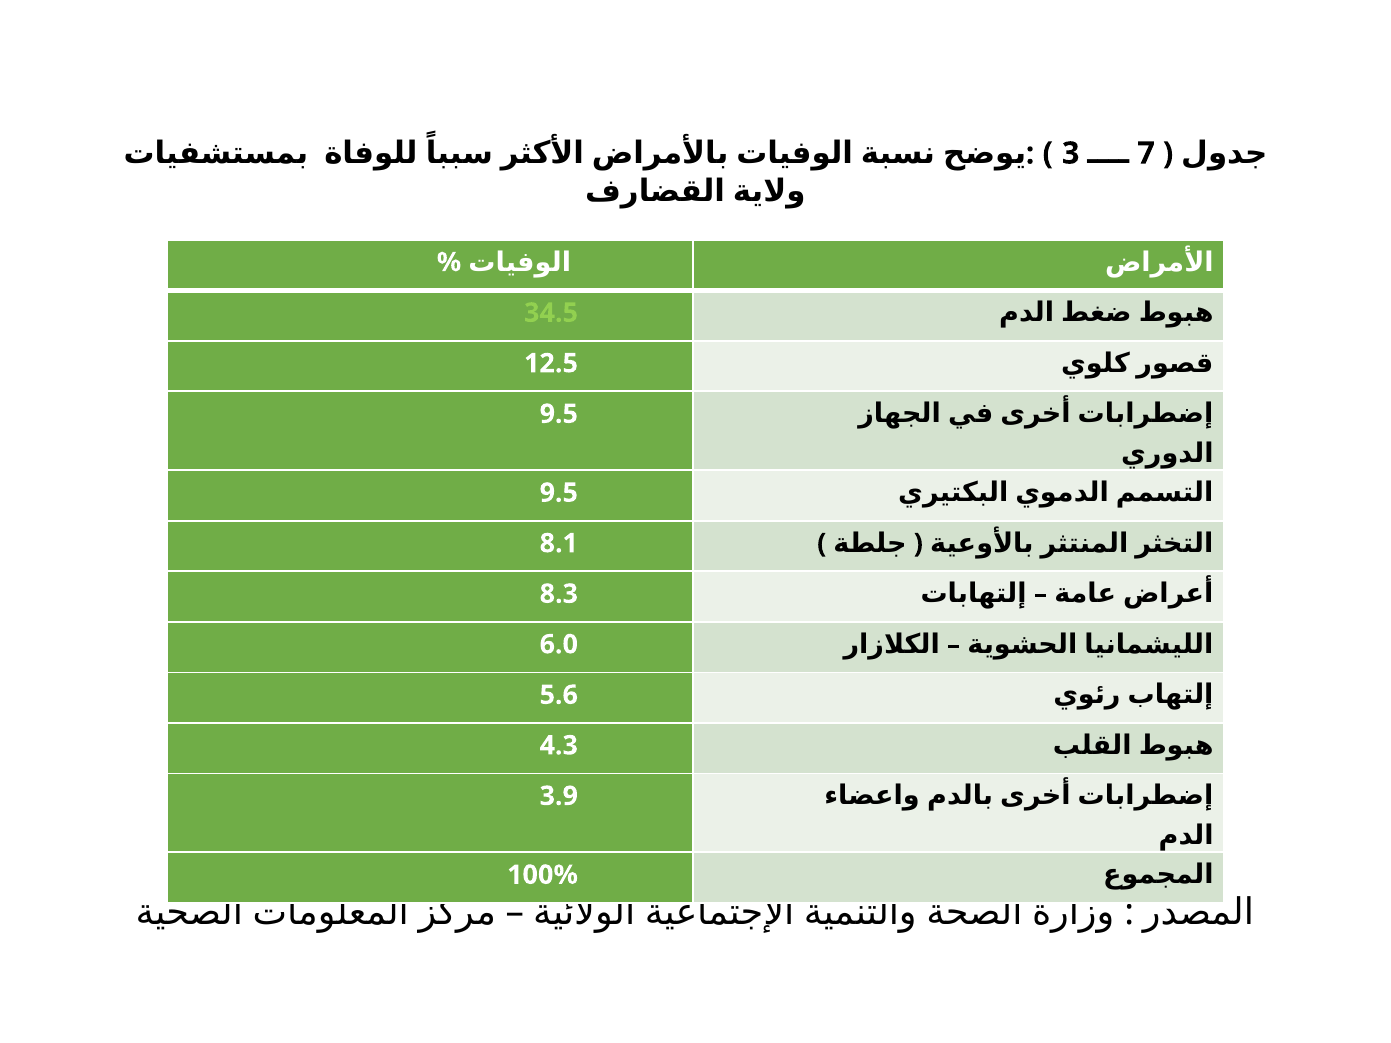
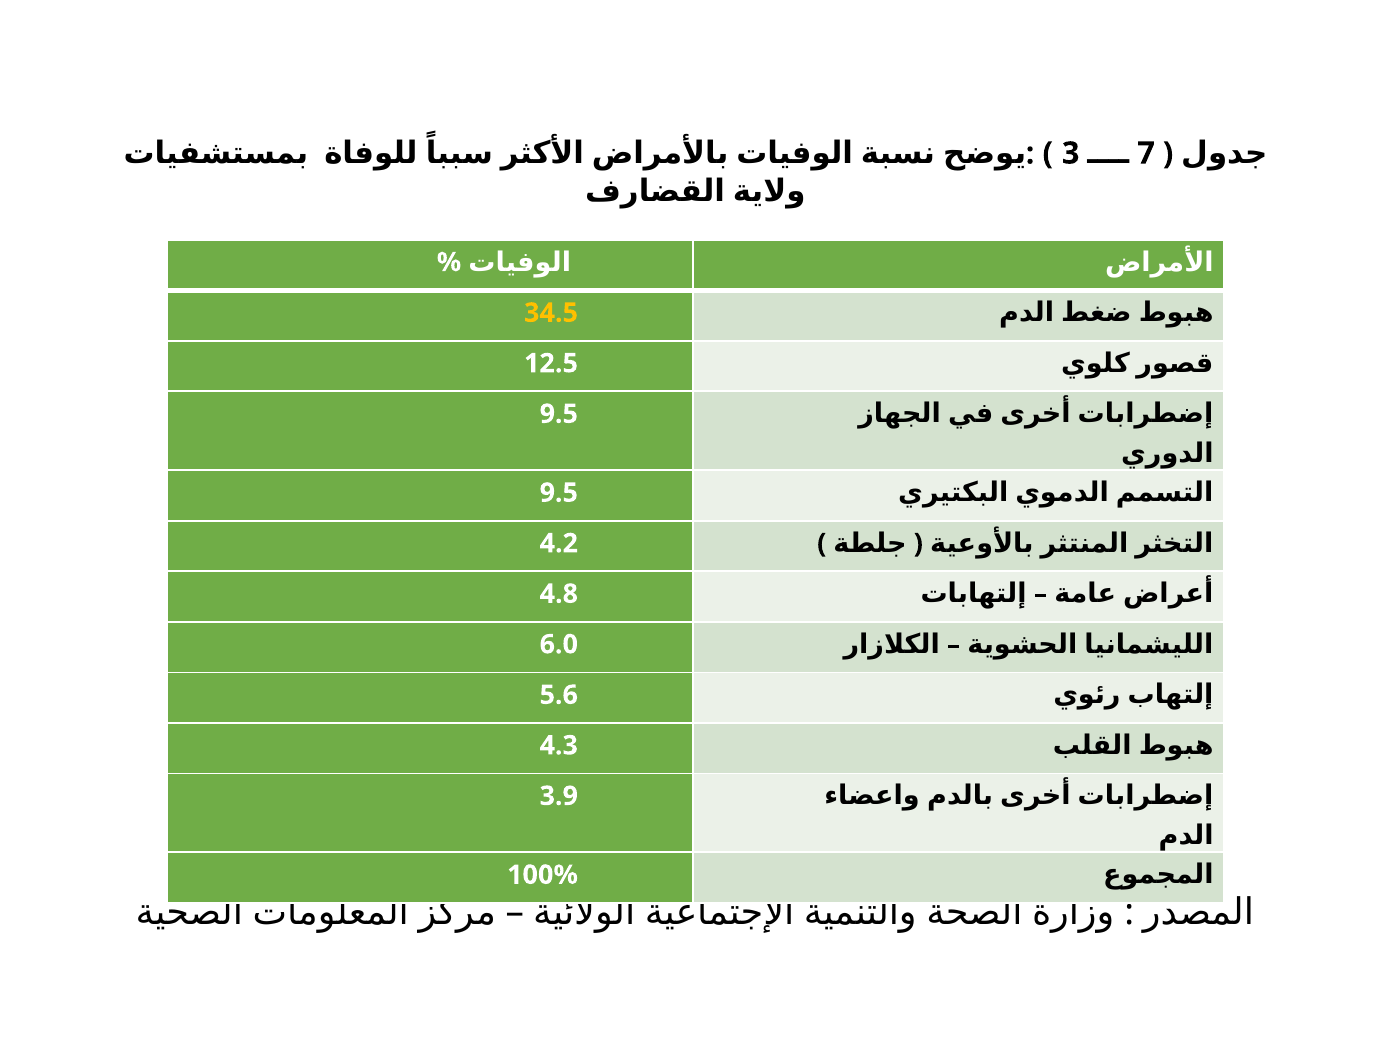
34.5 colour: light green -> yellow (551, 313)
8.1: 8.1 -> 4.2 (559, 543)
8.3: 8.3 -> 4.8 (559, 594)
